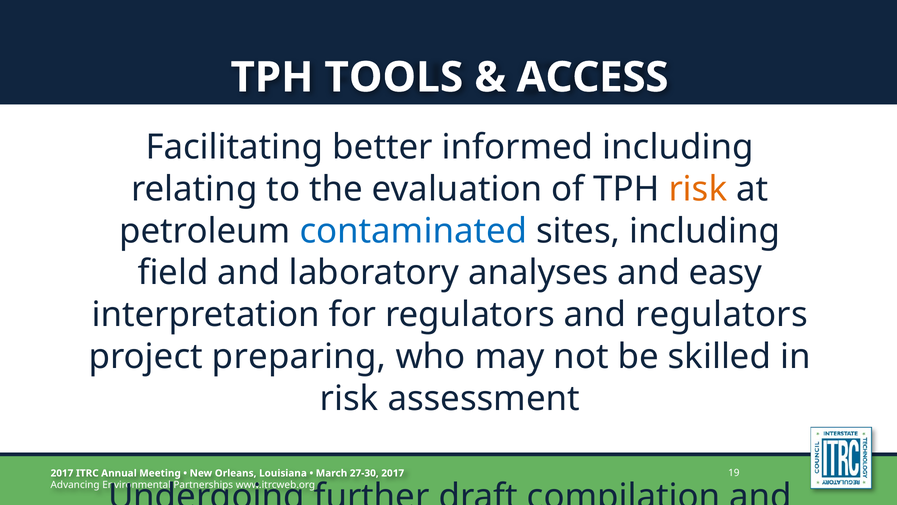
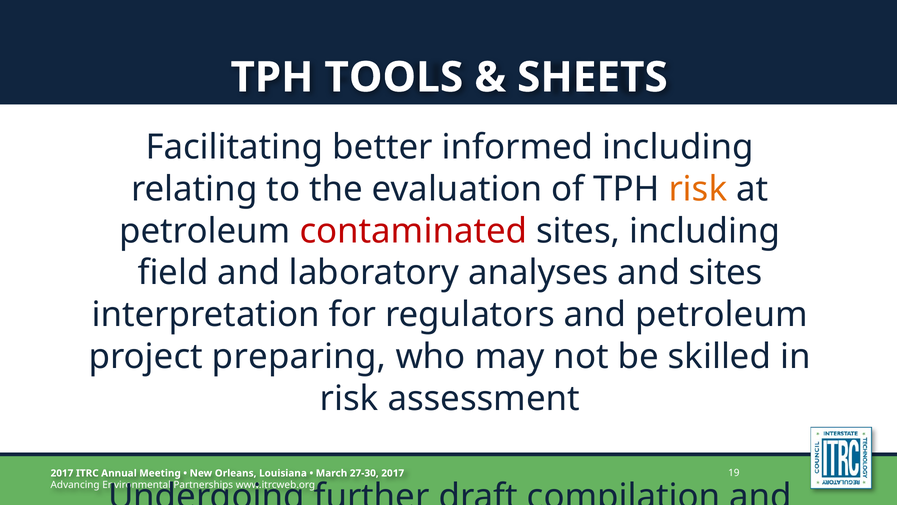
ACCESS: ACCESS -> SHEETS (592, 77)
contaminated colour: blue -> red (413, 231)
and easy: easy -> sites (726, 273)
and regulators: regulators -> petroleum (722, 315)
